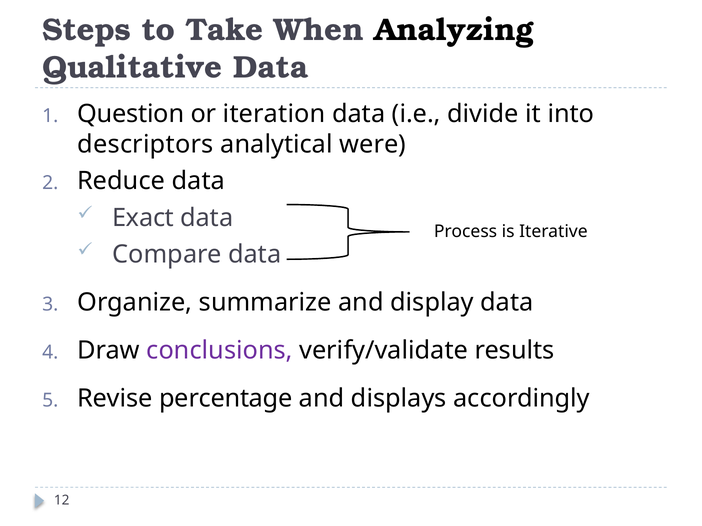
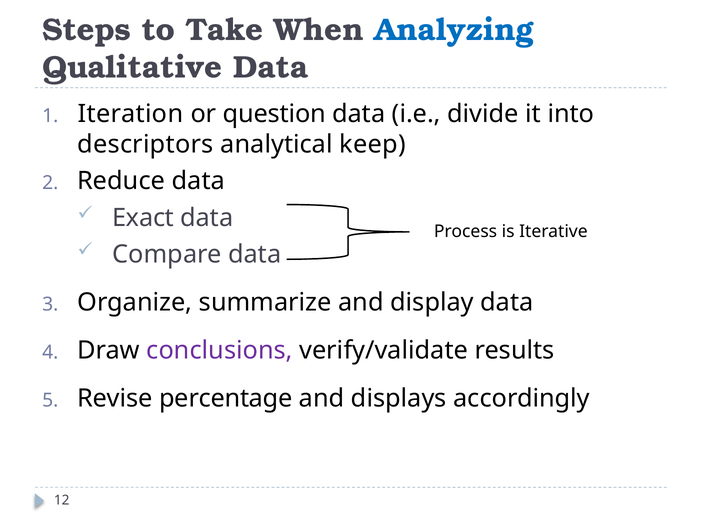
Analyzing colour: black -> blue (454, 30)
Question: Question -> Iteration (130, 114)
iteration: iteration -> question (274, 114)
were: were -> keep (372, 145)
